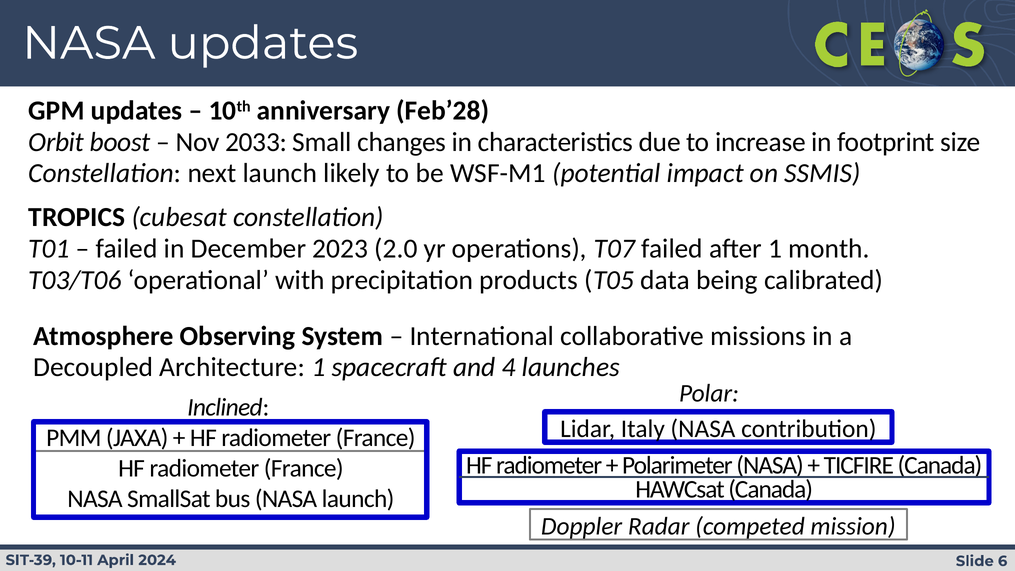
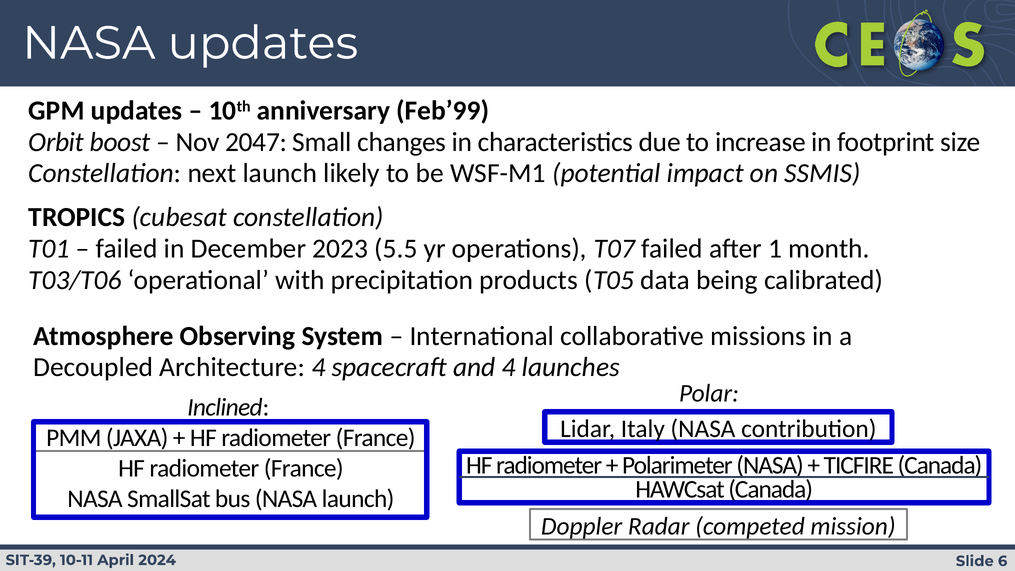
Feb’28: Feb’28 -> Feb’99 (443, 111)
2033: 2033 -> 2047 (256, 142)
2.0: 2.0 -> 5.5 (396, 249)
Architecture 1: 1 -> 4 (318, 367)
